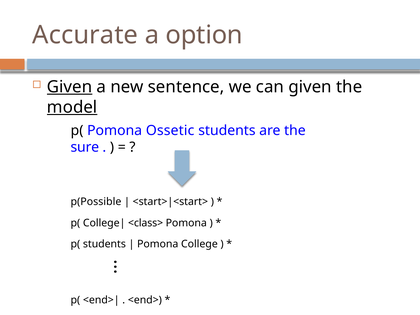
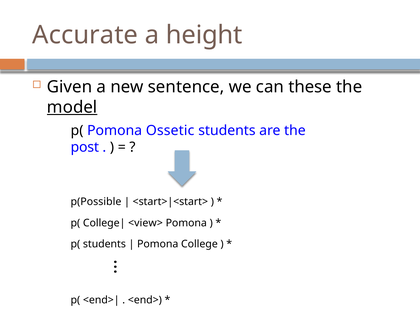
option: option -> height (204, 35)
Given underline: present -> none (70, 87)
can given: given -> these (310, 87)
sure: sure -> post (85, 147)
<class>: <class> -> <view> (145, 223)
